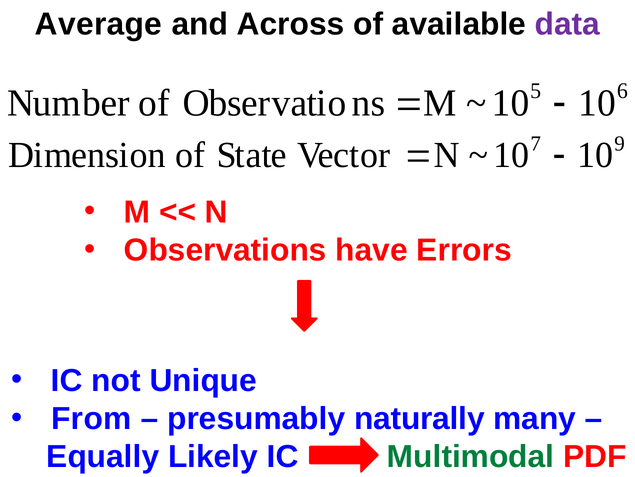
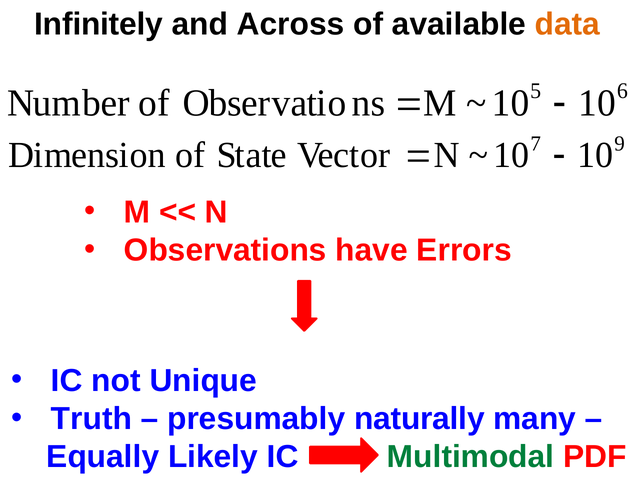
Average: Average -> Infinitely (99, 24)
data colour: purple -> orange (567, 24)
From: From -> Truth (91, 418)
